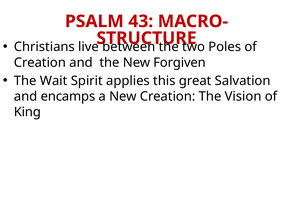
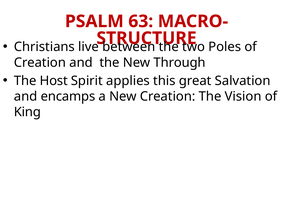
43: 43 -> 63 (141, 21)
Forgiven: Forgiven -> Through (180, 62)
Wait: Wait -> Host (54, 81)
